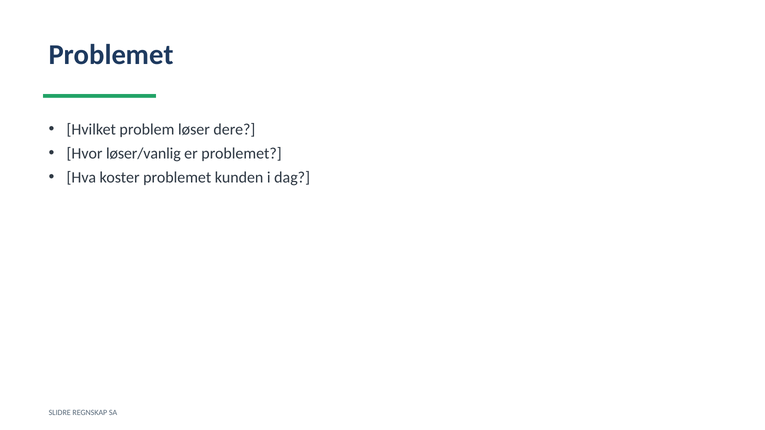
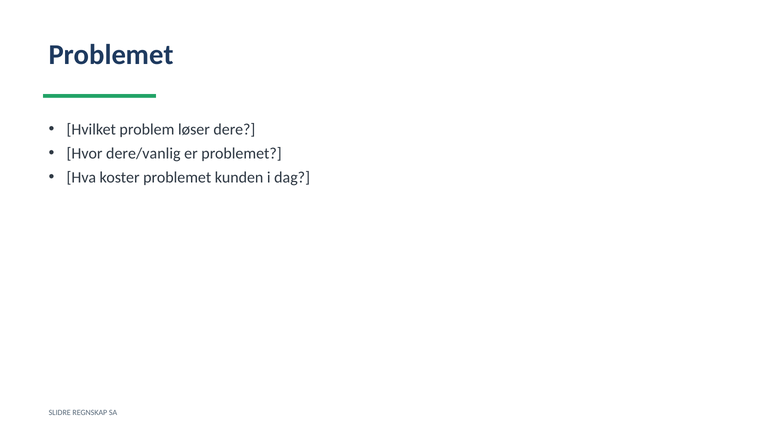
løser/vanlig: løser/vanlig -> dere/vanlig (143, 153)
